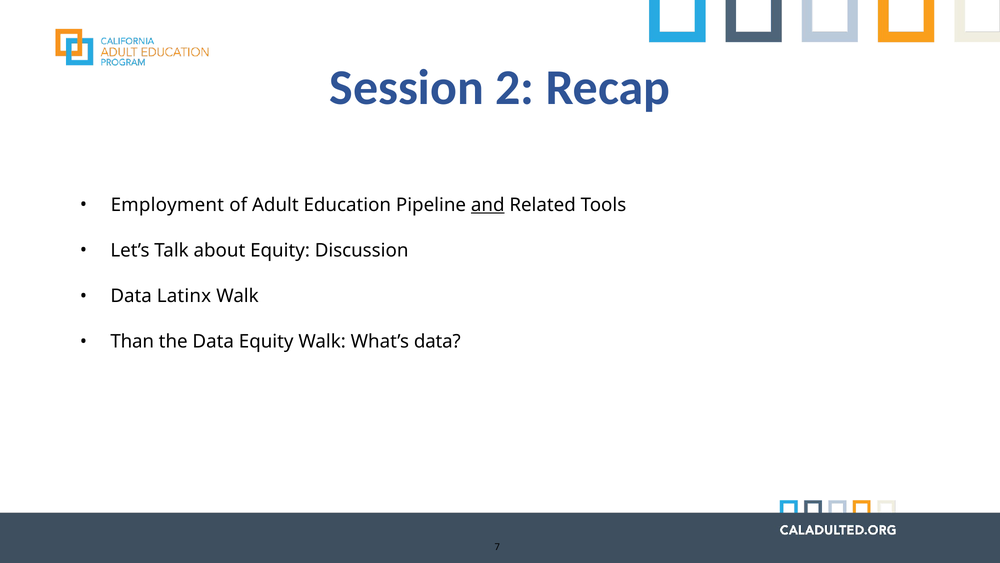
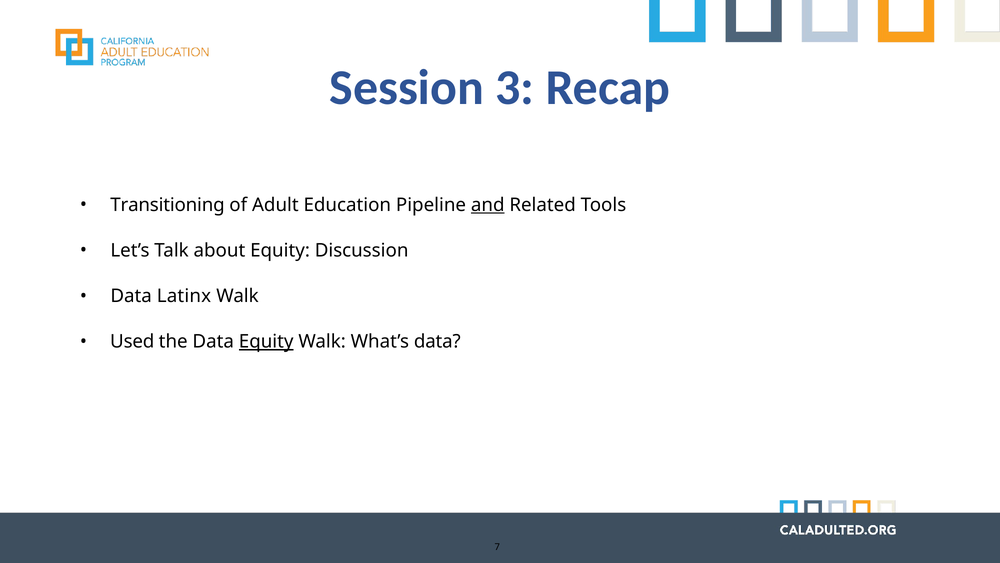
2: 2 -> 3 (515, 88)
Employment: Employment -> Transitioning (168, 205)
Than: Than -> Used (132, 341)
Equity underline: none -> present (266, 341)
